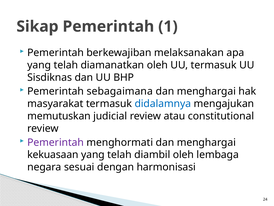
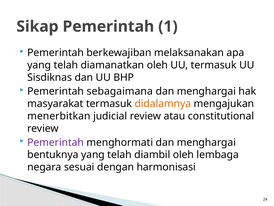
didalamnya colour: blue -> orange (163, 104)
memutuskan: memutuskan -> menerbitkan (59, 116)
kekuasaan: kekuasaan -> bentuknya (53, 154)
